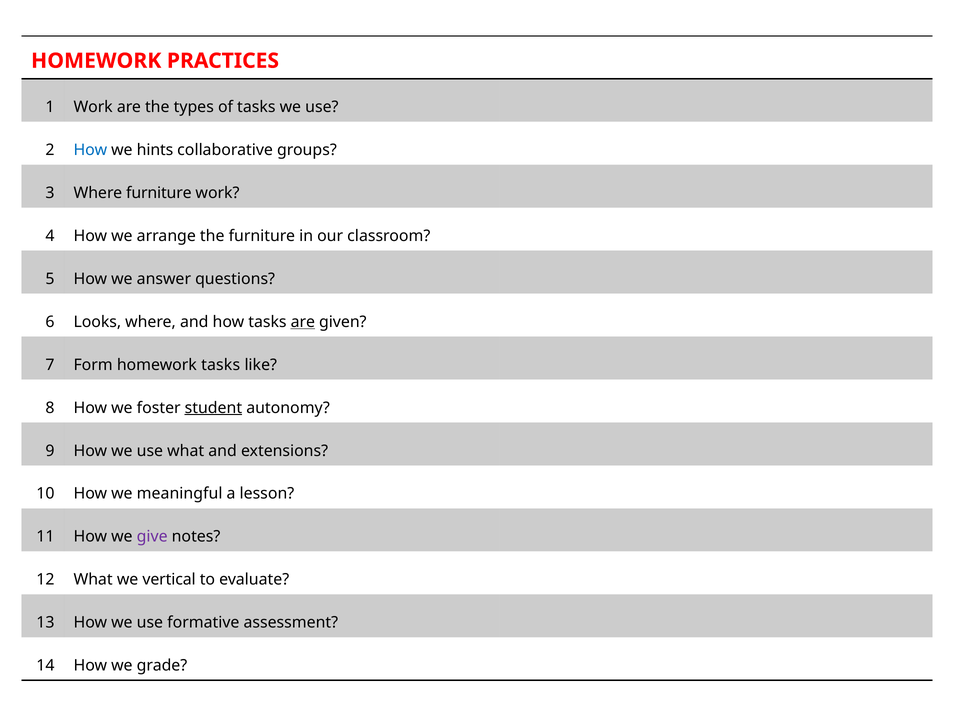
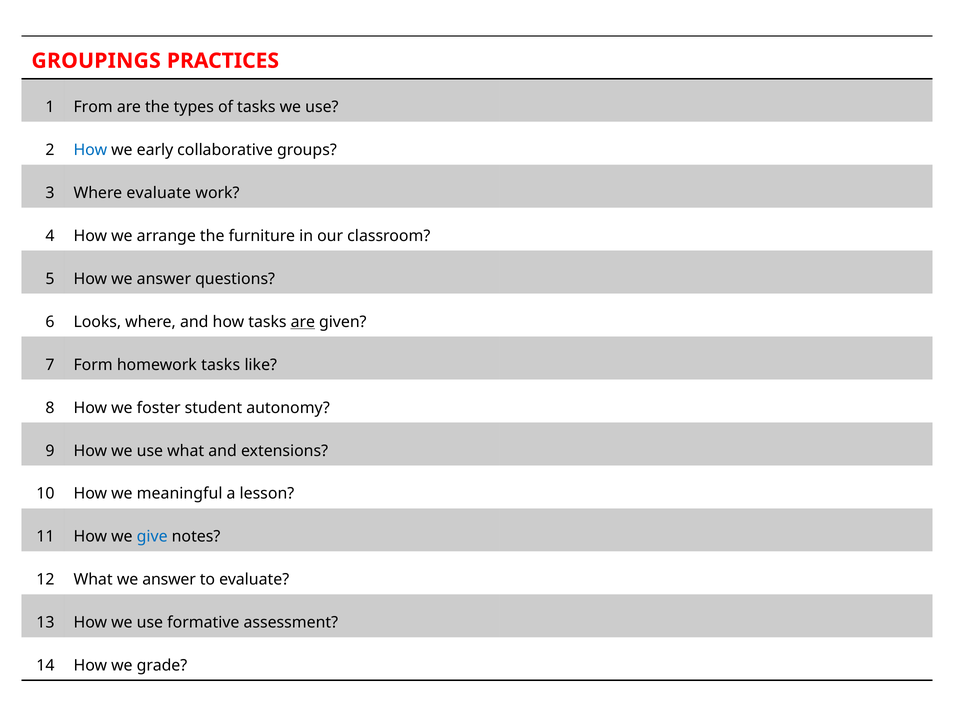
HOMEWORK: HOMEWORK -> GROUPINGS (96, 61)
1 Work: Work -> From (93, 107)
hints: hints -> early (155, 150)
Where furniture: furniture -> evaluate (159, 193)
student underline: present -> none (213, 408)
give colour: purple -> blue (152, 536)
What we vertical: vertical -> answer (169, 579)
